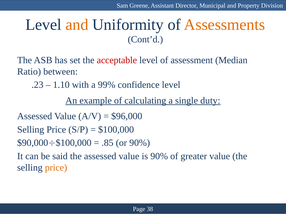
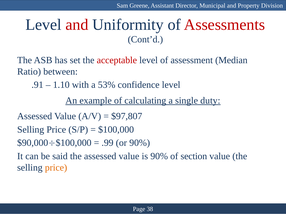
and colour: orange -> red (77, 25)
Assessments colour: orange -> red (225, 25)
.23: .23 -> .91 (37, 85)
99%: 99% -> 53% (107, 85)
$96,000: $96,000 -> $97,807 (127, 116)
.85: .85 -> .99 (108, 143)
greater: greater -> section (194, 157)
